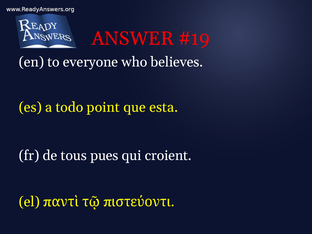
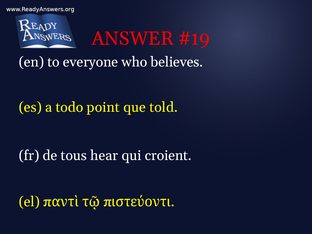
esta: esta -> told (164, 107)
pues: pues -> hear (104, 155)
